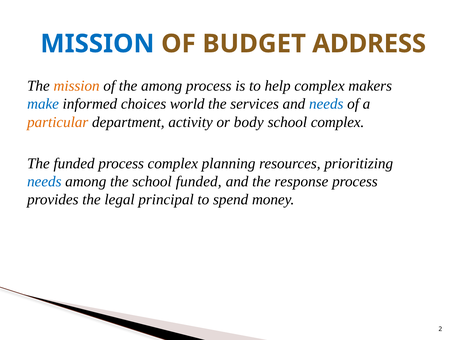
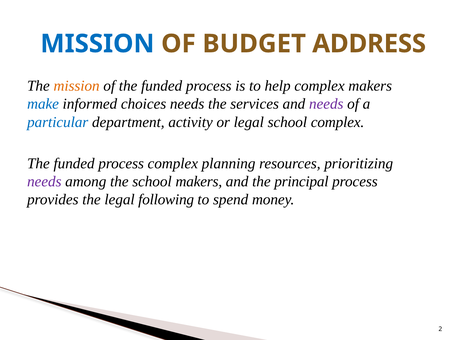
of the among: among -> funded (162, 86)
choices world: world -> needs (187, 104)
needs colour: blue -> purple (326, 104)
particular colour: orange -> blue (58, 122)
or body: body -> legal (249, 122)
needs colour: blue -> purple (44, 181)
school funded: funded -> makers (199, 181)
response: response -> principal (301, 181)
principal: principal -> following (166, 199)
